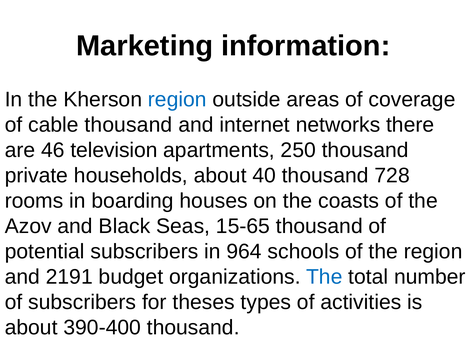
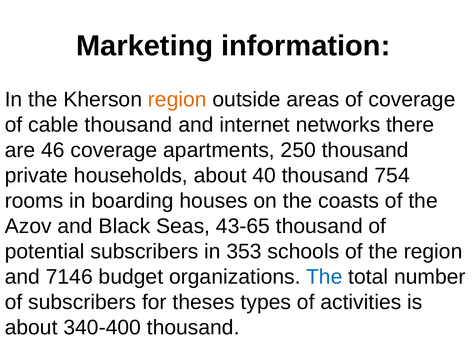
region colour: blue -> orange (177, 100)
46 television: television -> coverage (114, 150)
728: 728 -> 754 (392, 176)
15-65: 15-65 -> 43-65 (243, 226)
964: 964 -> 353 (244, 252)
2191: 2191 -> 7146 (69, 277)
390-400: 390-400 -> 340-400 (102, 328)
